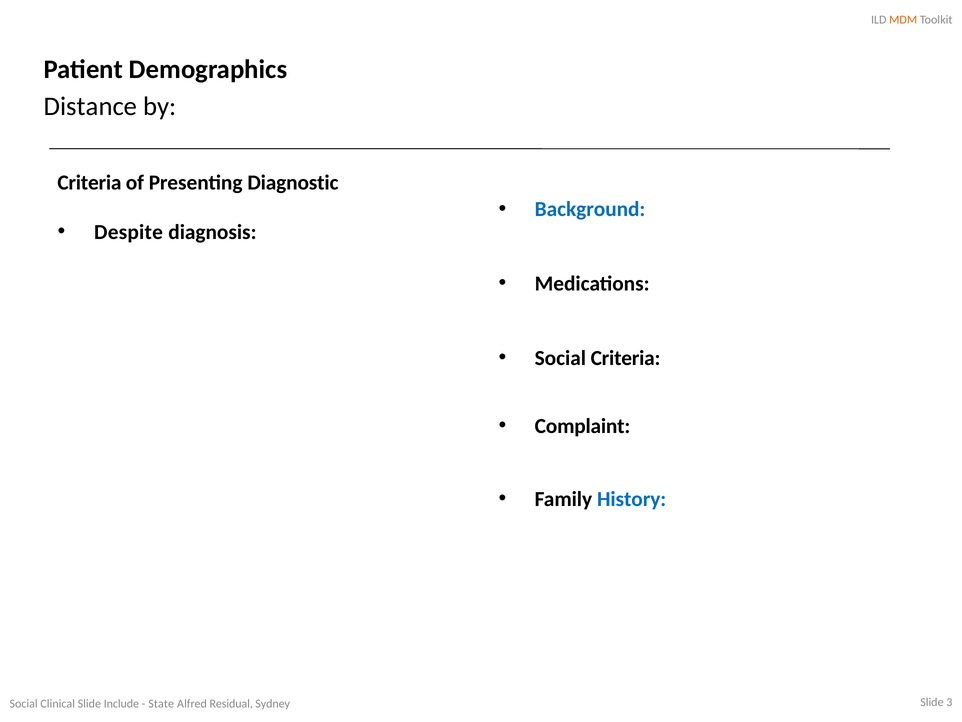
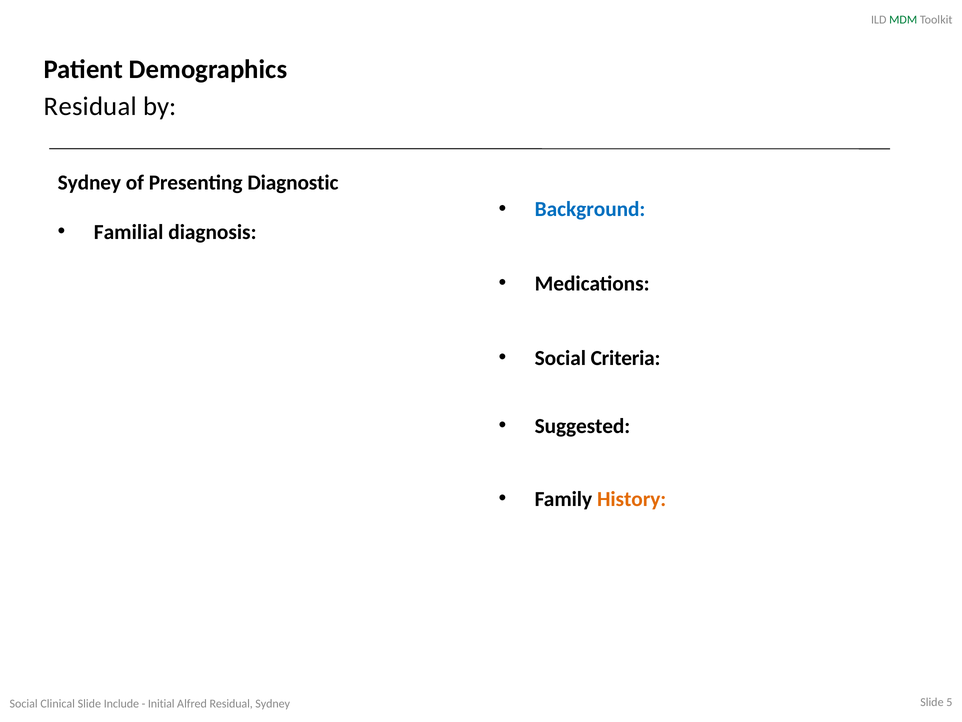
MDM colour: orange -> green (903, 20)
Distance: Distance -> Residual (90, 107)
Criteria: Criteria -> Sydney (89, 183)
Despite: Despite -> Familial (129, 232)
Complaint: Complaint -> Suggested (582, 426)
History colour: blue -> orange (632, 499)
3: 3 -> 5 (949, 702)
State: State -> Initial (161, 703)
